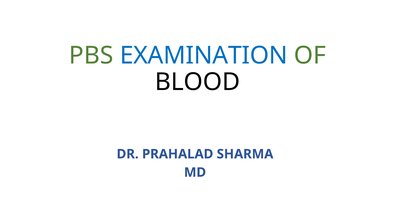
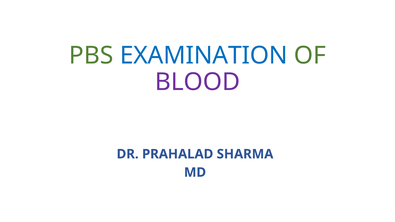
BLOOD colour: black -> purple (198, 82)
